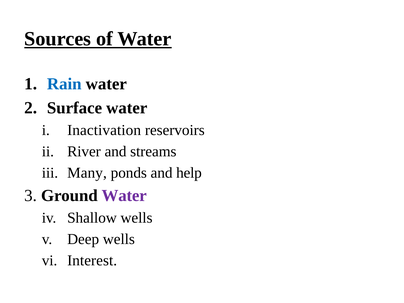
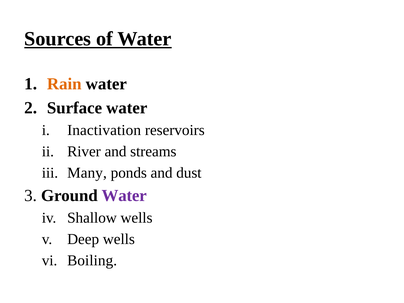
Rain colour: blue -> orange (64, 84)
help: help -> dust (189, 173)
Interest: Interest -> Boiling (92, 261)
